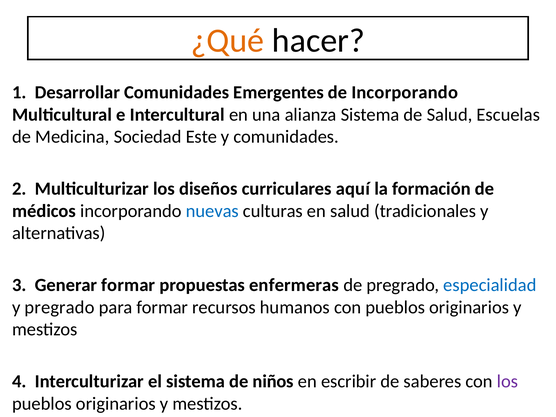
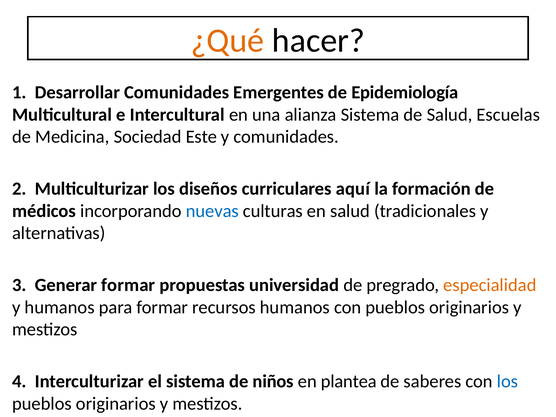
de Incorporando: Incorporando -> Epidemiología (405, 92)
enfermeras: enfermeras -> universidad (294, 285)
especialidad colour: blue -> orange (490, 285)
y pregrado: pregrado -> humanos (60, 307)
escribir: escribir -> plantea (349, 381)
los colour: purple -> blue (508, 381)
